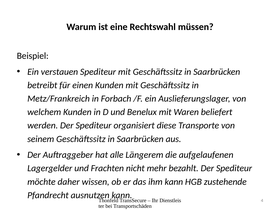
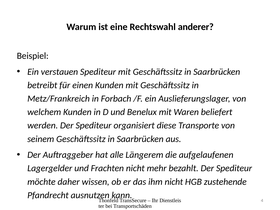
müssen: müssen -> anderer (196, 27)
ihm kann: kann -> nicht (174, 182)
